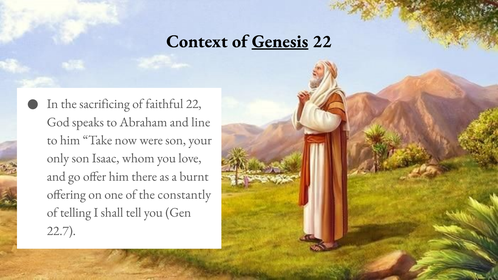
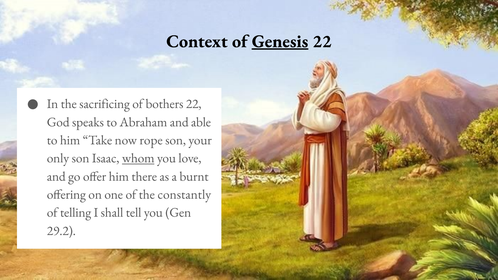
faithful: faithful -> bothers (164, 104)
line: line -> able (201, 122)
were: were -> rope (151, 140)
whom underline: none -> present (138, 158)
22.7: 22.7 -> 29.2 (61, 231)
